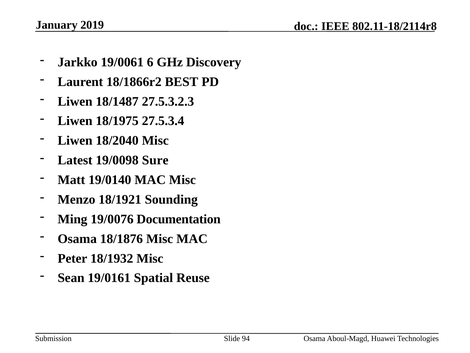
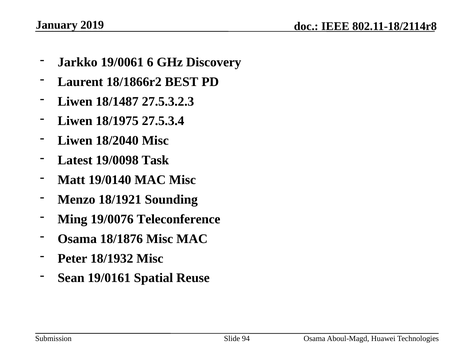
Sure: Sure -> Task (155, 160)
Documentation: Documentation -> Teleconference (179, 219)
